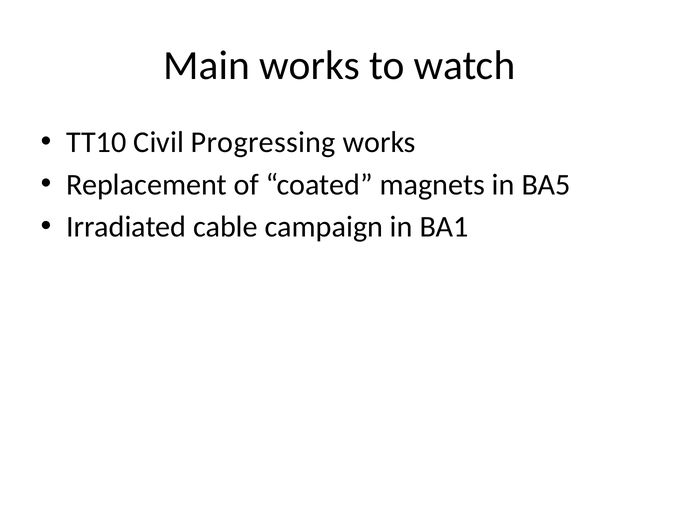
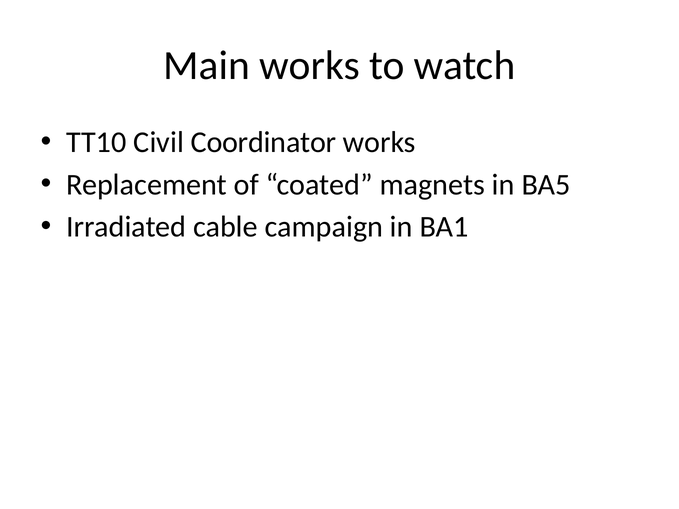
Progressing: Progressing -> Coordinator (263, 142)
